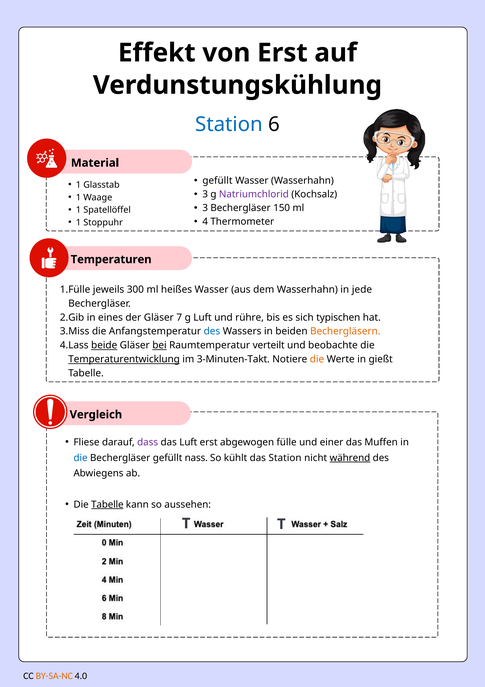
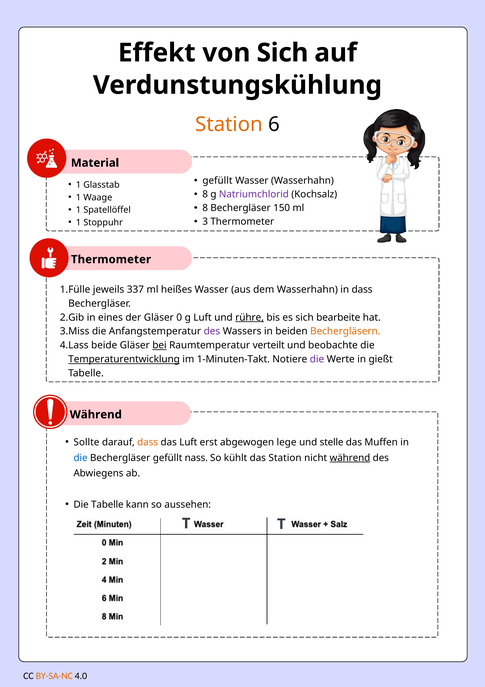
von Erst: Erst -> Sich (283, 53)
Station colour: blue -> orange (229, 124)
3: 3 -> 8 (205, 194)
3: 3 -> 8 (205, 208)
4: 4 -> 3 (205, 222)
Temperaturen: Temperaturen -> Thermometer (111, 259)
300: 300 -> 337 (135, 289)
in jede: jede -> dass (362, 289)
7: 7 -> 0 (179, 317)
rühre underline: none -> present (250, 317)
typischen: typischen -> bearbeite (338, 317)
des colour: blue -> purple (212, 331)
beide underline: present -> none (104, 345)
3-Minuten-Takt: 3-Minuten-Takt -> 1-Minuten-Takt (233, 359)
die colour: orange -> purple (317, 359)
Vergleich: Vergleich -> Während (96, 414)
Fliese: Fliese -> Sollte (86, 442)
dass colour: purple -> orange (148, 442)
fülle: fülle -> lege (287, 442)
einer: einer -> stelle (332, 442)
Tabelle underline: present -> none (107, 504)
